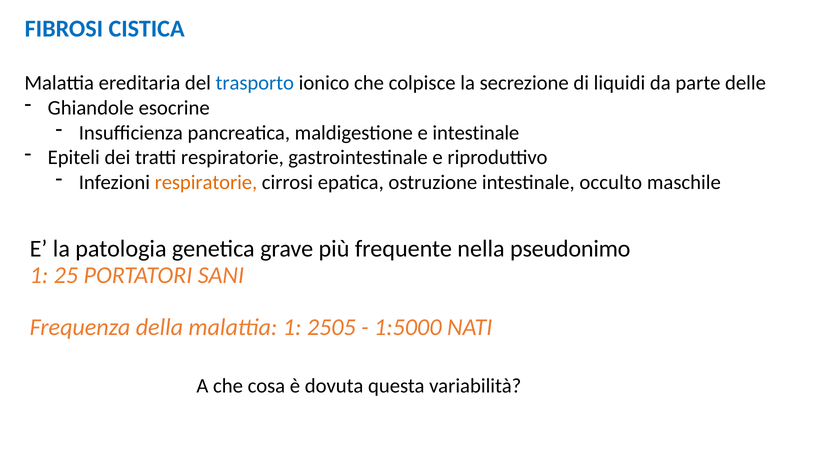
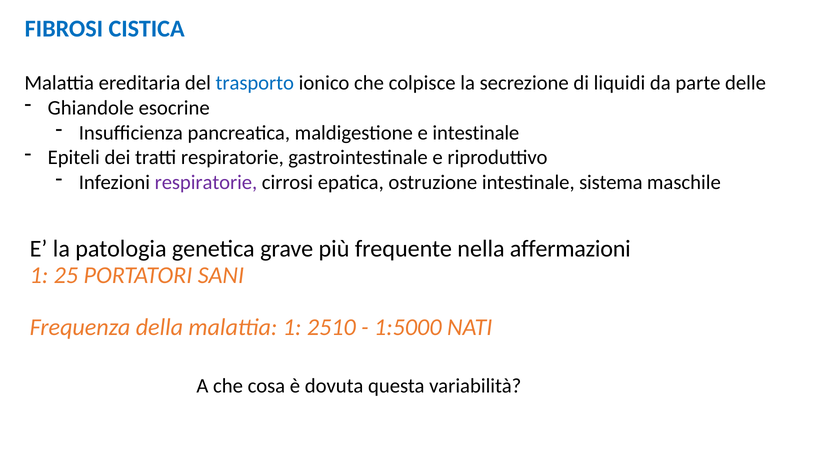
respiratorie colour: orange -> purple (206, 182)
occulto: occulto -> sistema (611, 182)
pseudonimo: pseudonimo -> affermazioni (570, 249)
2505: 2505 -> 2510 (331, 327)
